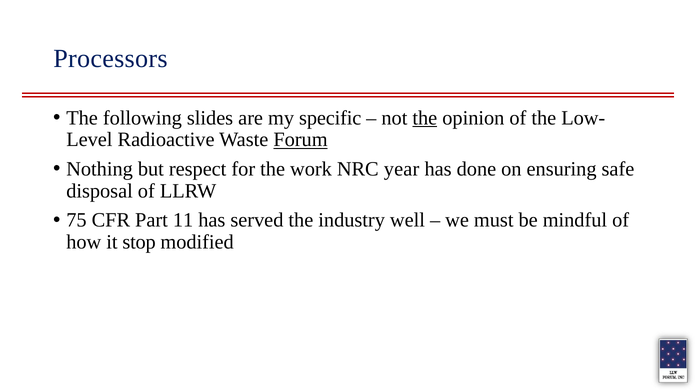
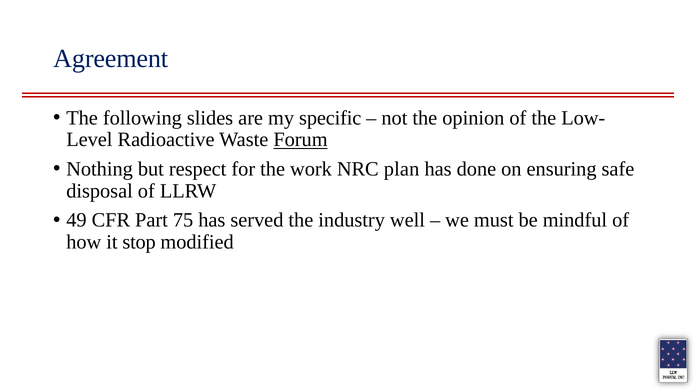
Processors: Processors -> Agreement (111, 59)
the underline: present -> none (425, 118)
year: year -> plan (402, 169)
75: 75 -> 49 (76, 221)
11: 11 -> 75 (183, 221)
